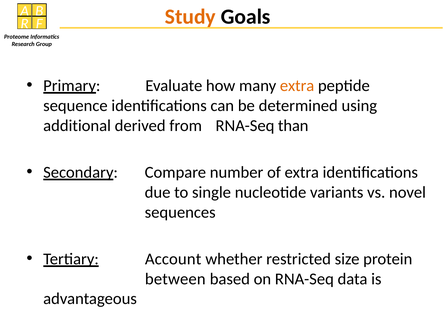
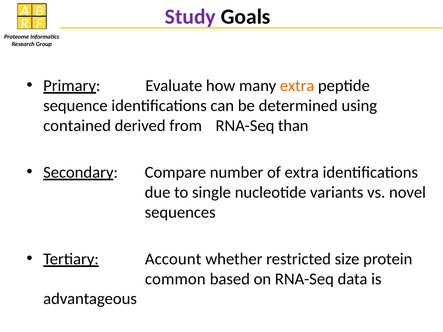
Study colour: orange -> purple (190, 17)
additional: additional -> contained (77, 126)
between: between -> common (175, 279)
